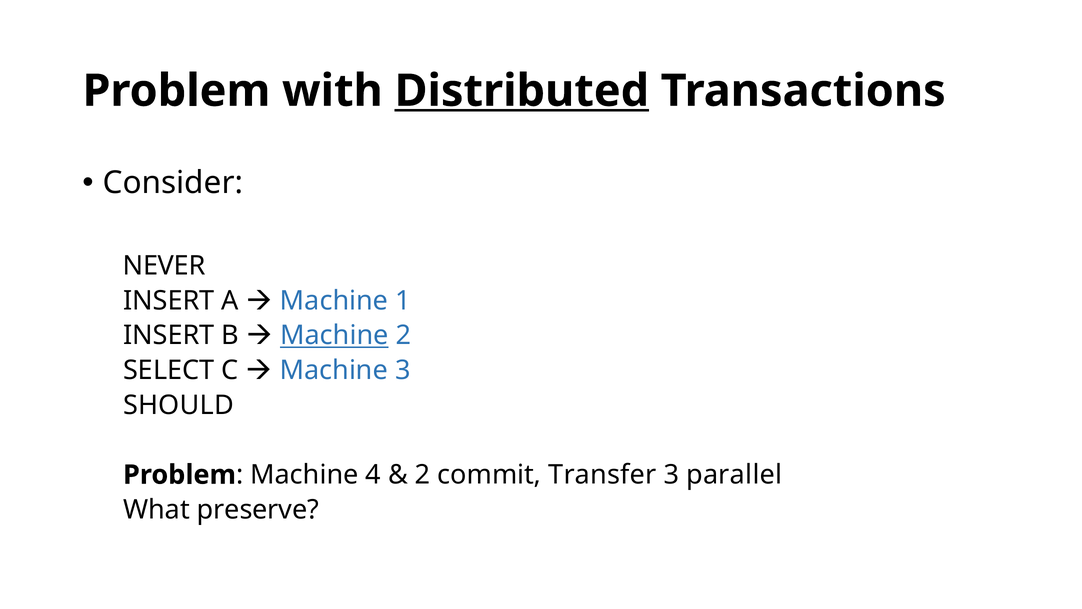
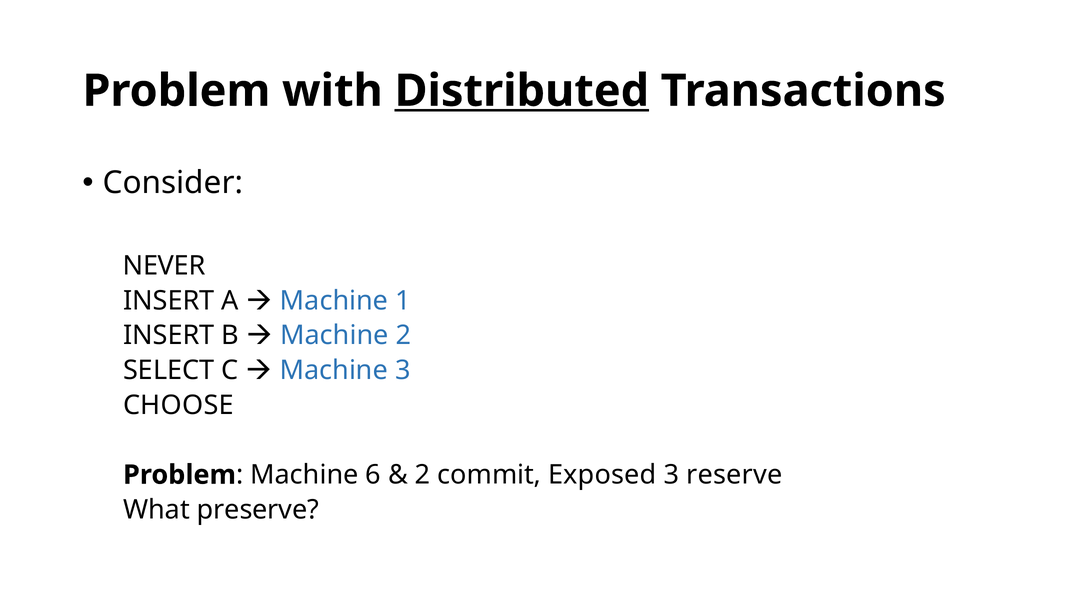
Machine underline: present -> none (334, 335)
SHOULD: SHOULD -> CHOOSE (178, 405)
4: 4 -> 6 (373, 475)
Transfer: Transfer -> Exposed (602, 475)
parallel: parallel -> reserve (734, 475)
